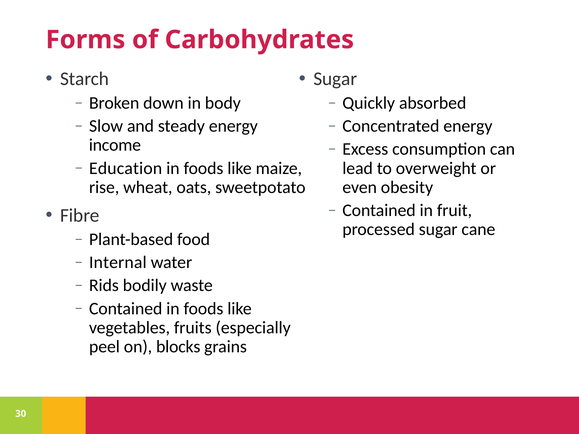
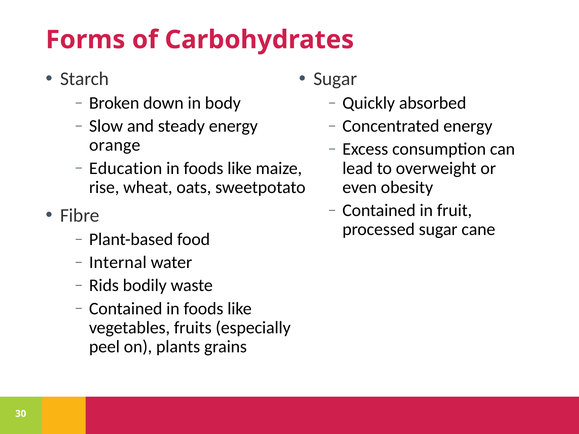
income: income -> orange (115, 145)
blocks: blocks -> plants (178, 347)
